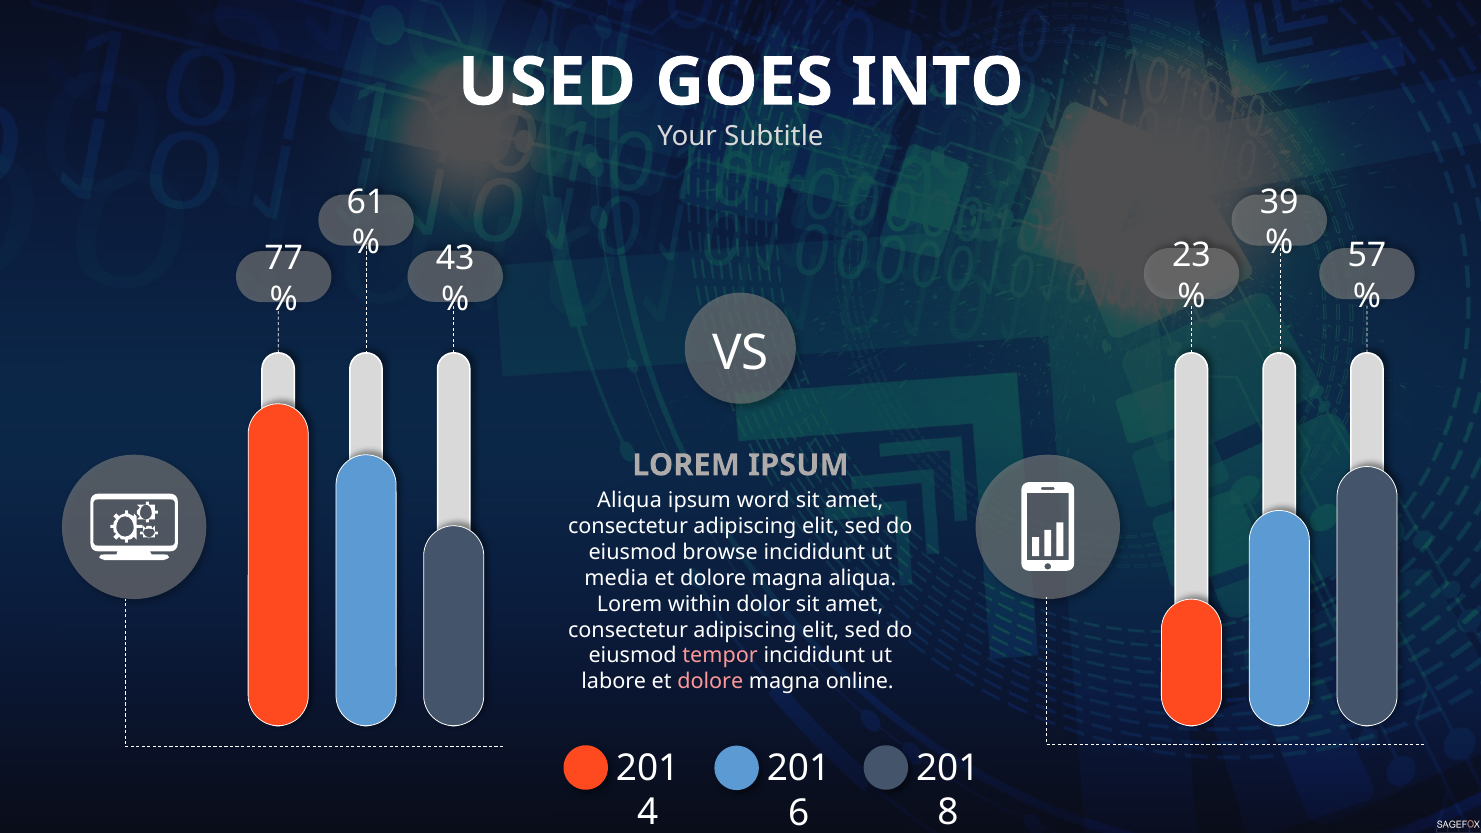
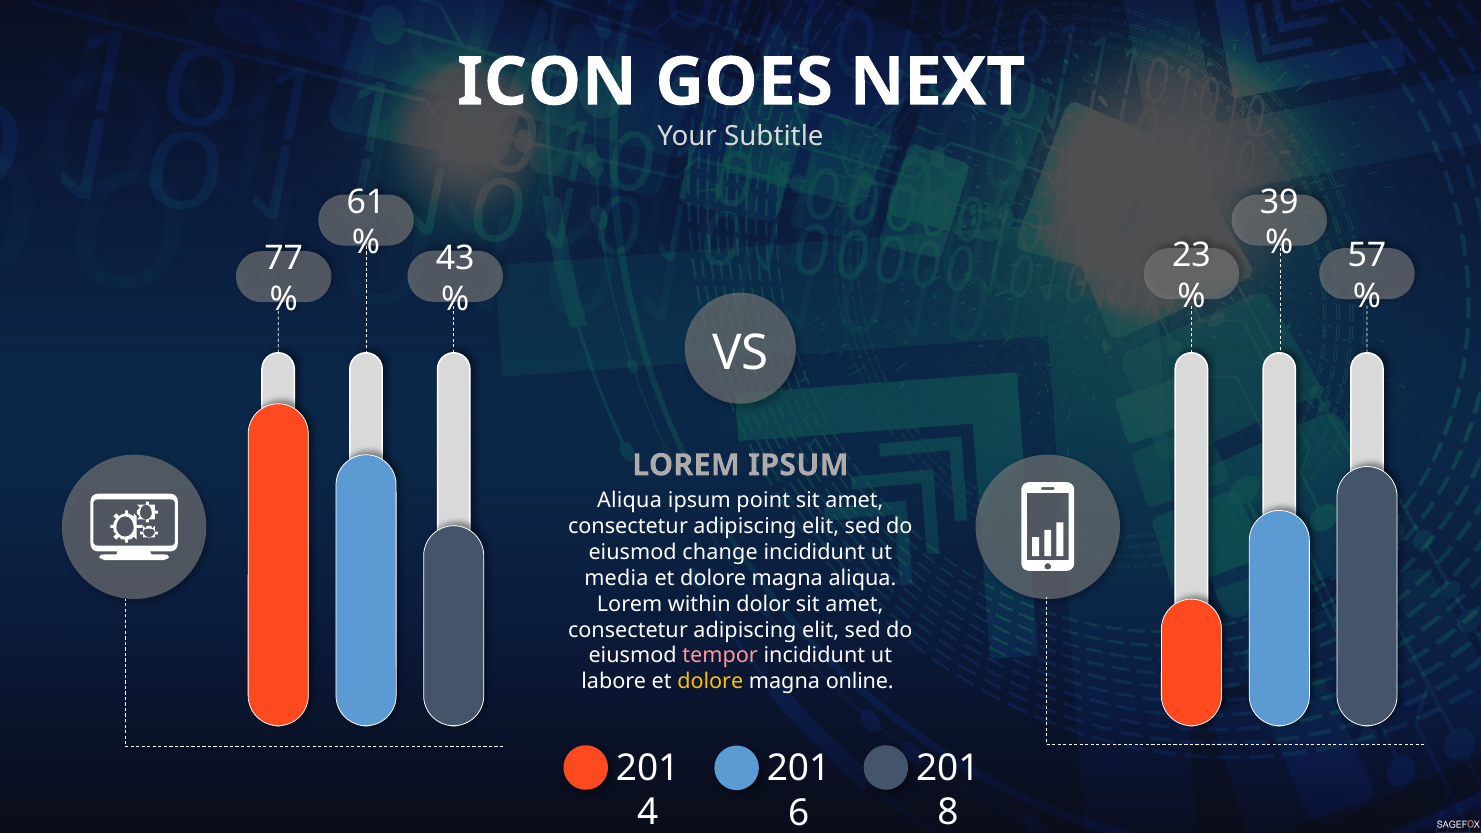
USED: USED -> ICON (547, 82)
INTO: INTO -> NEXT (937, 82)
word: word -> point (763, 500)
browse: browse -> change (720, 552)
dolore colour: pink -> yellow (710, 682)
